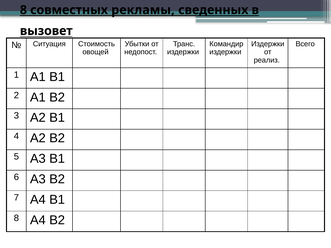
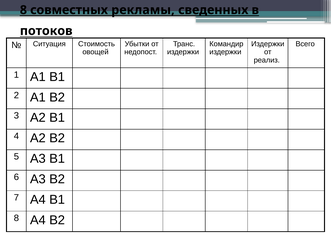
вызовет: вызовет -> потоков (46, 31)
